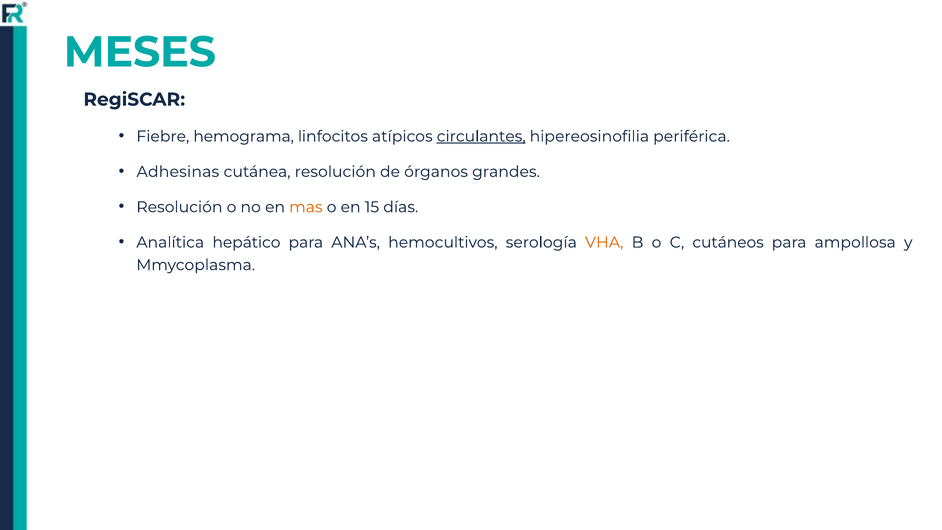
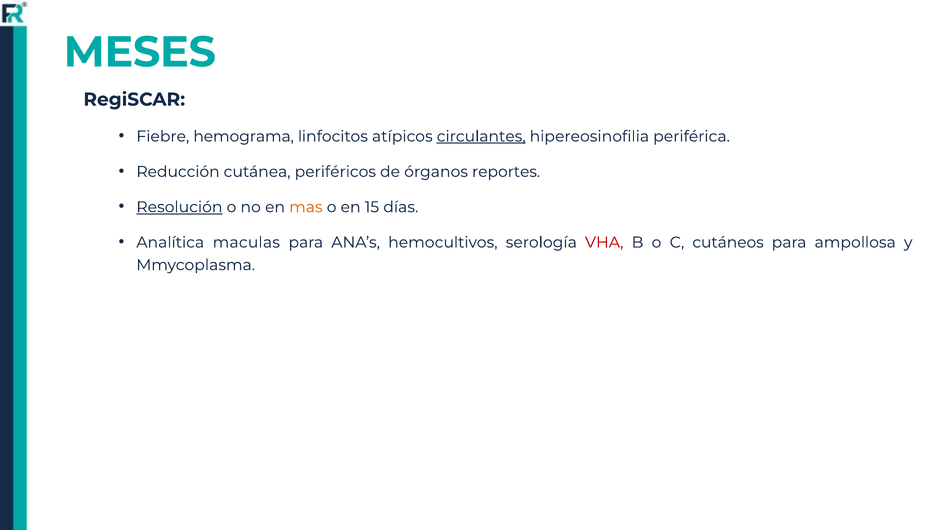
Adhesinas: Adhesinas -> Reducción (178, 172)
cutánea resolución: resolución -> periféricos (335, 172)
grandes: grandes -> reportes (506, 172)
Resolución underline: none -> present (179, 207)
hepático: hepático -> maculas (246, 242)
VHA colour: orange -> red (604, 242)
